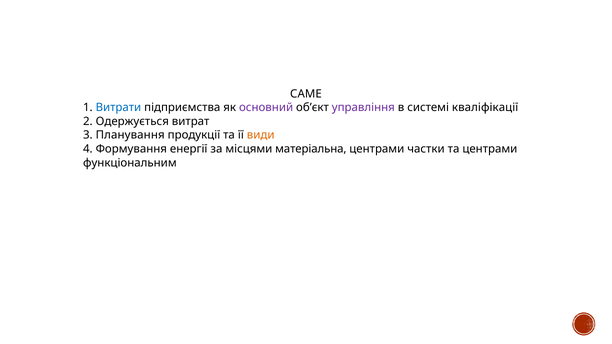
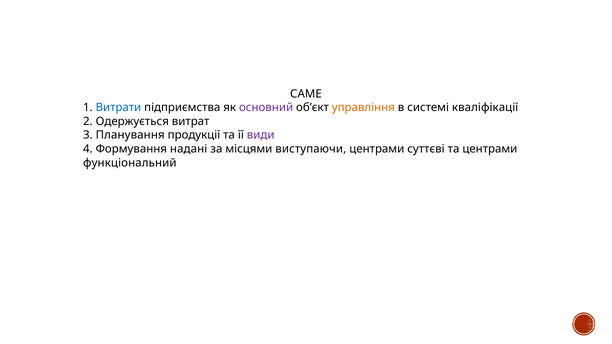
управління colour: purple -> orange (363, 108)
види colour: orange -> purple (261, 135)
енергії: енергії -> надані (189, 149)
матеріальна: матеріальна -> виступаючи (311, 149)
частки: частки -> суттєві (426, 149)
функціональним: функціональним -> функціональний (130, 163)
